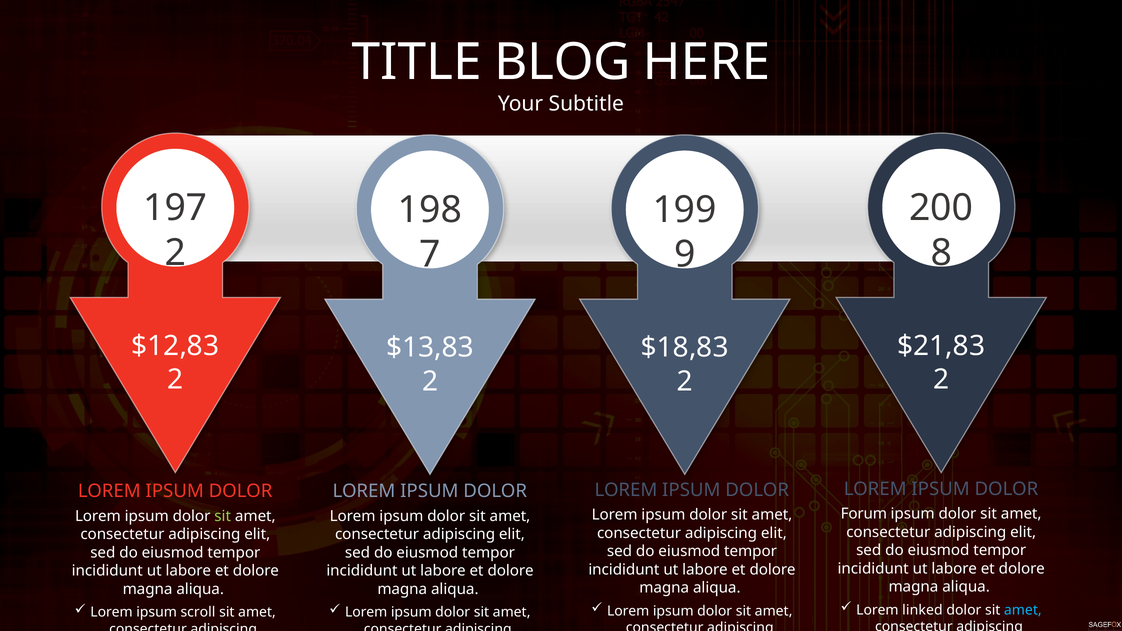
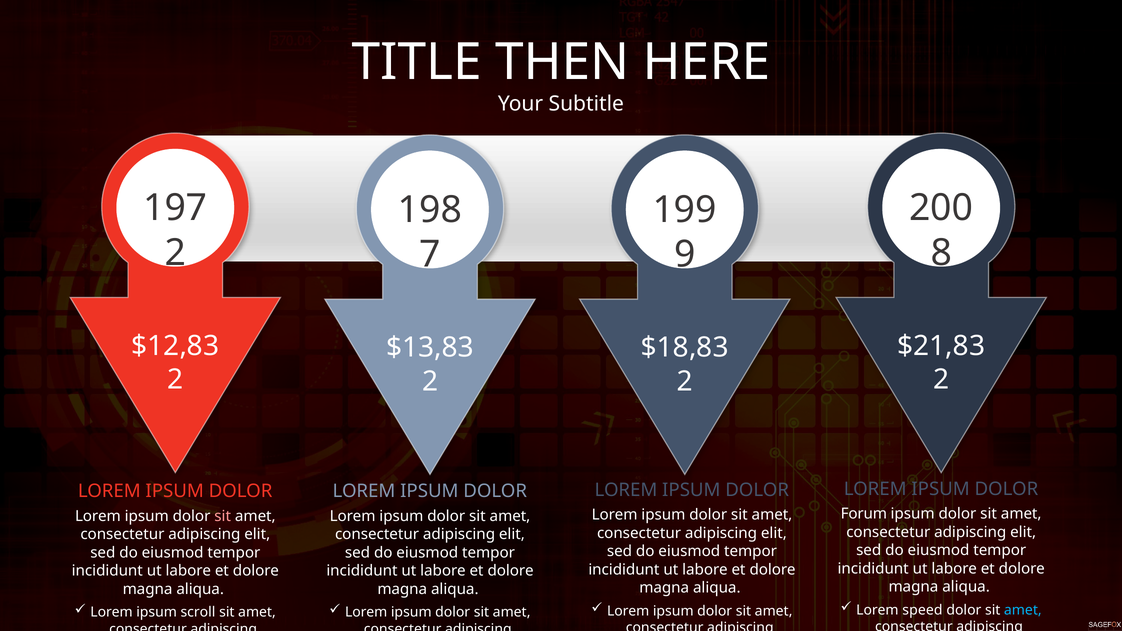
BLOG: BLOG -> THEN (562, 62)
sit colour: light green -> pink (223, 516)
linked: linked -> speed (922, 610)
